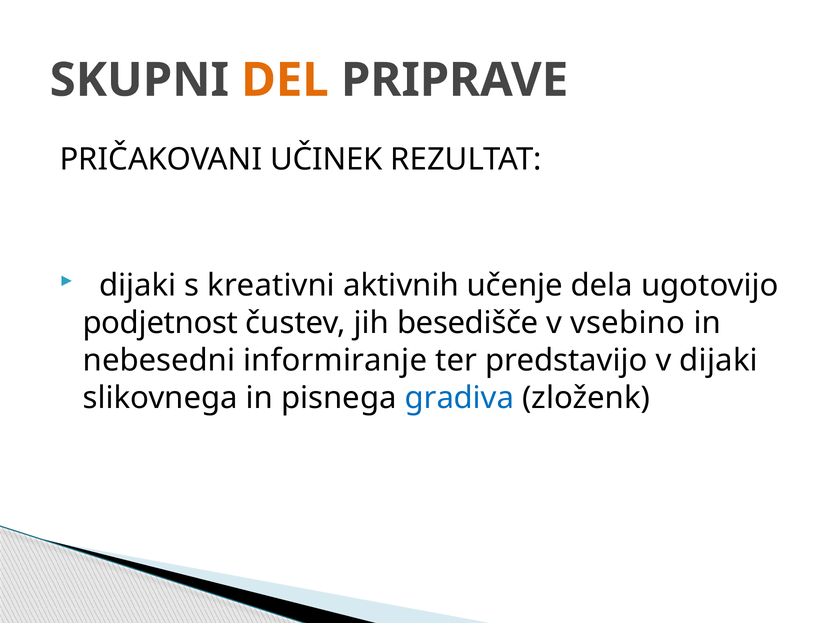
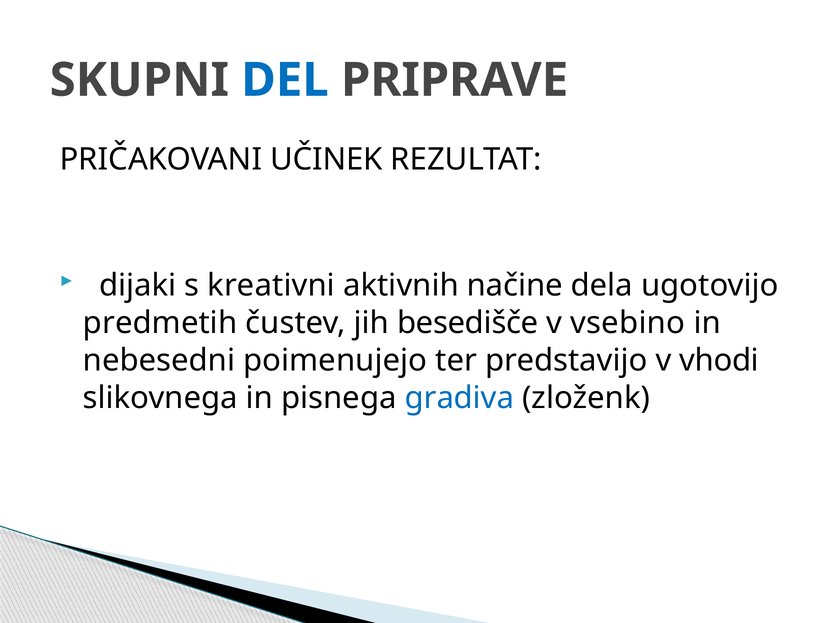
DEL colour: orange -> blue (285, 80)
učenje: učenje -> načine (515, 285)
podjetnost: podjetnost -> predmetih (160, 323)
informiranje: informiranje -> poimenujejo (335, 360)
v dijaki: dijaki -> vhodi (719, 360)
